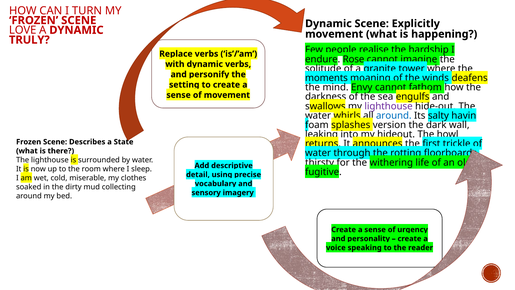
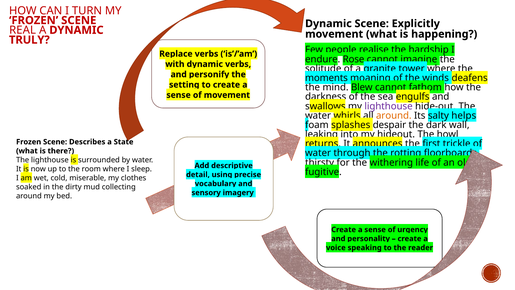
LOVE: LOVE -> REAL (23, 30)
Envy: Envy -> Blew (362, 87)
around colour: blue -> orange (394, 115)
havin: havin -> helps (464, 115)
version: version -> despair (389, 125)
